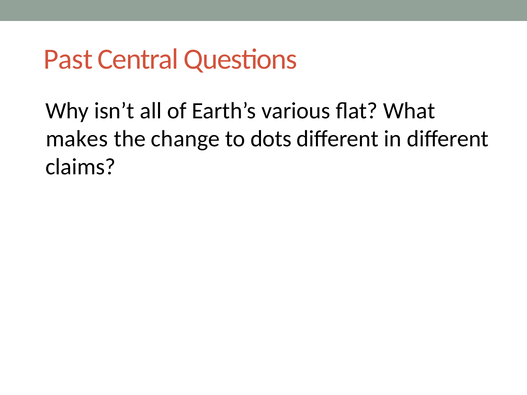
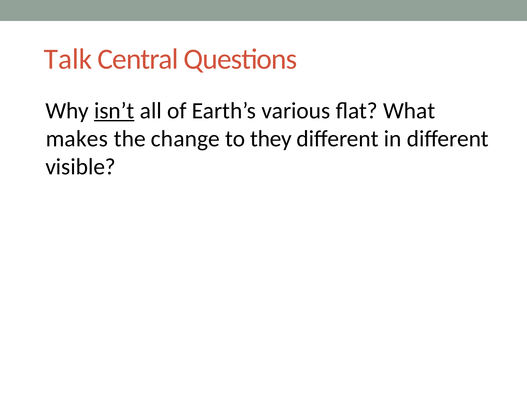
Past: Past -> Talk (68, 59)
isn’t underline: none -> present (114, 111)
dots: dots -> they (271, 139)
claims: claims -> visible (81, 167)
